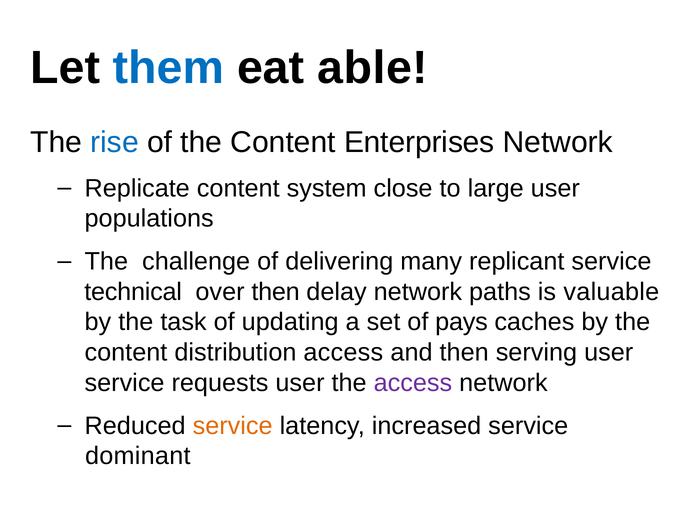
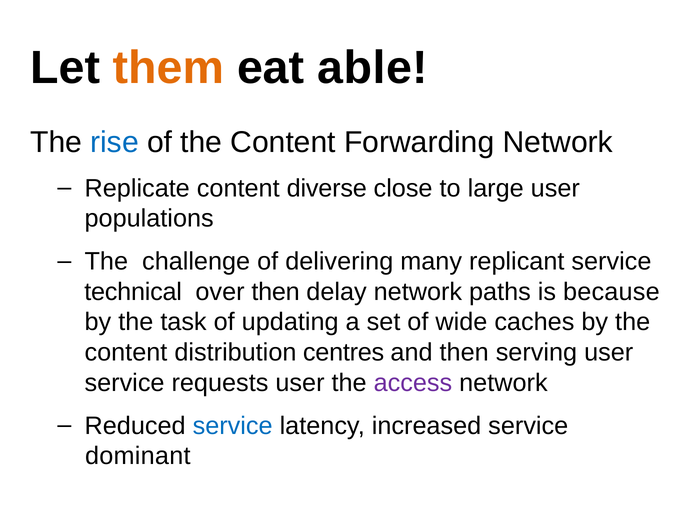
them colour: blue -> orange (169, 68)
Enterprises: Enterprises -> Forwarding (419, 142)
system: system -> diverse (327, 188)
valuable: valuable -> because (611, 292)
pays: pays -> wide (461, 322)
distribution access: access -> centres (344, 353)
service colour: orange -> blue (233, 426)
